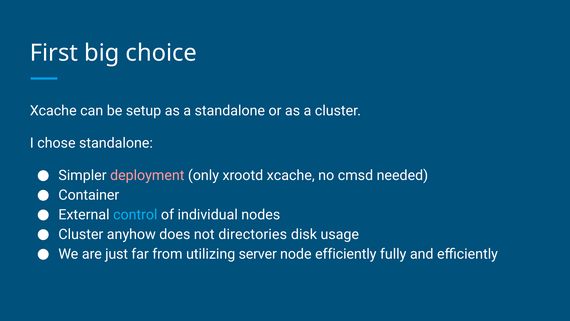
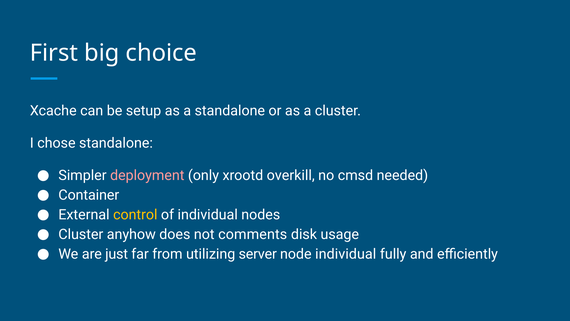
xrootd xcache: xcache -> overkill (291, 175)
control colour: light blue -> yellow (135, 215)
directories: directories -> comments (253, 234)
node efficiently: efficiently -> individual (346, 254)
